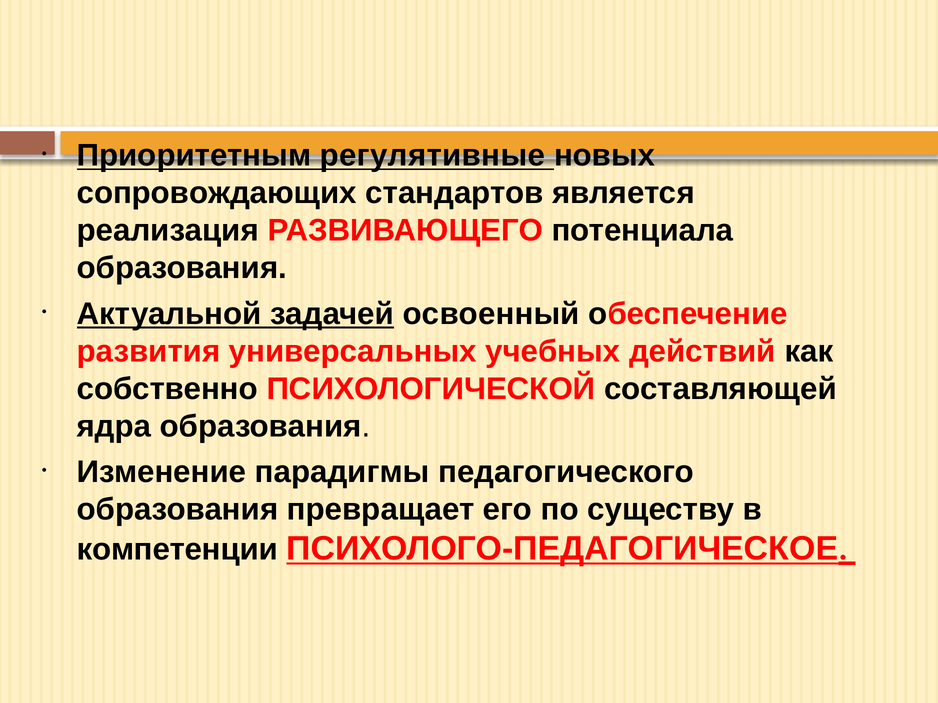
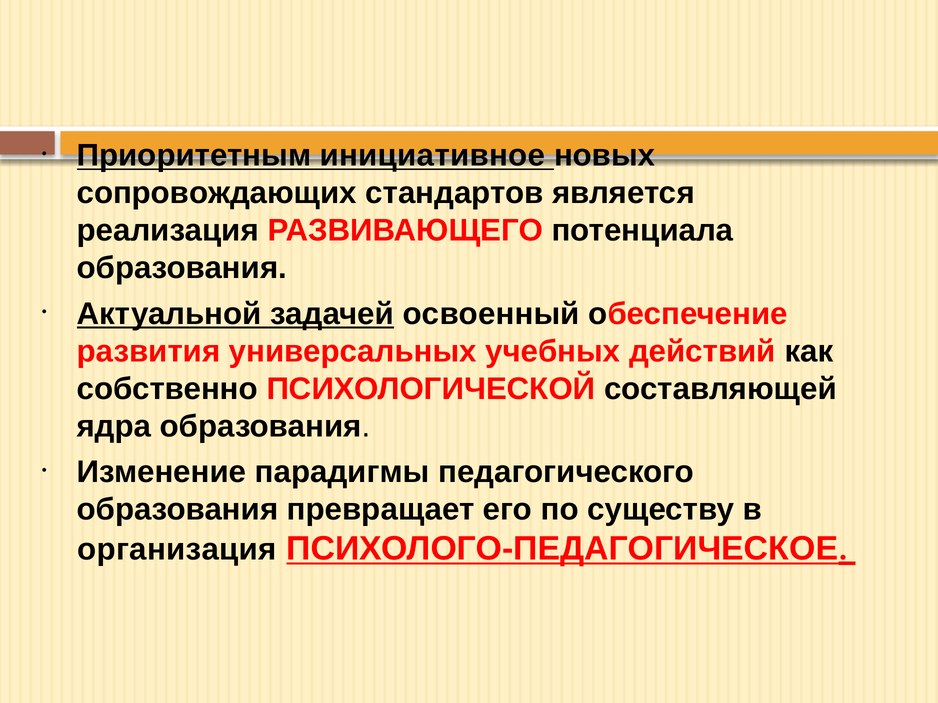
регулятивные: регулятивные -> инициативное (432, 156)
компетенции: компетенции -> организация (177, 550)
